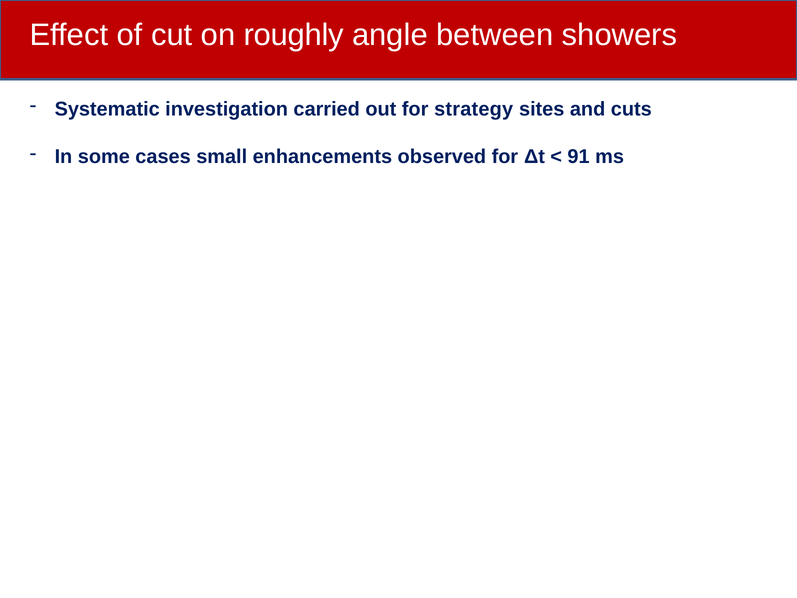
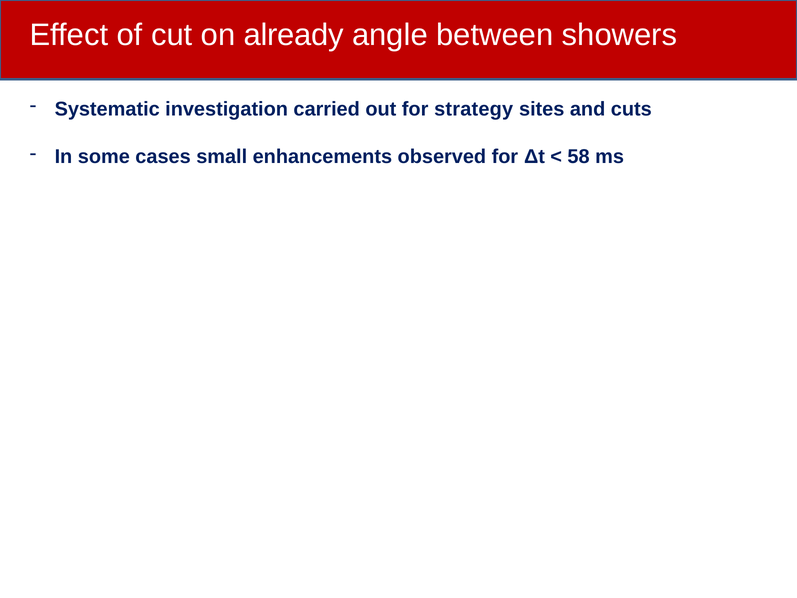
roughly: roughly -> already (294, 35)
91: 91 -> 58 (579, 157)
